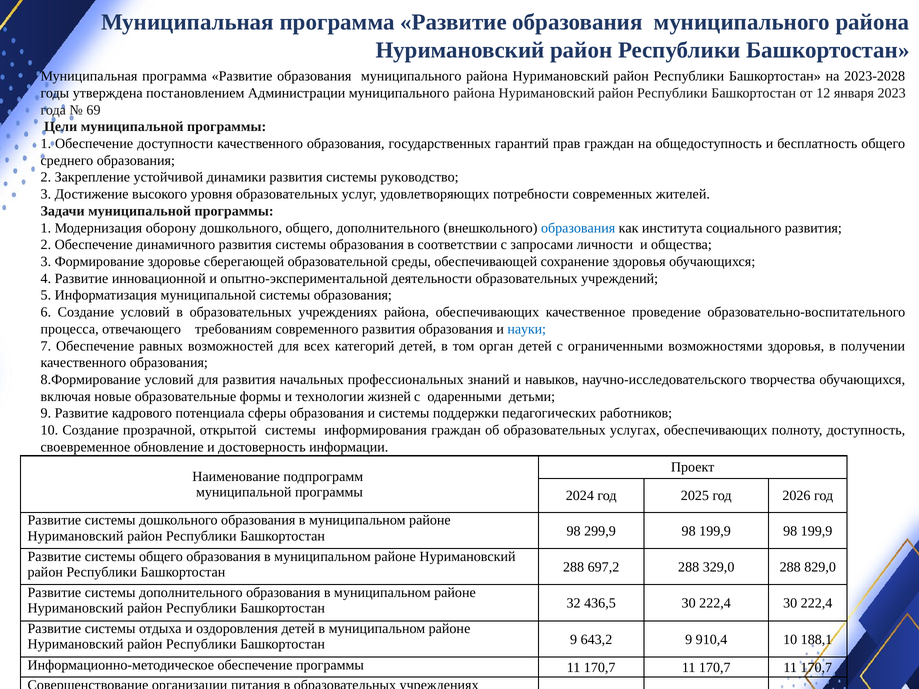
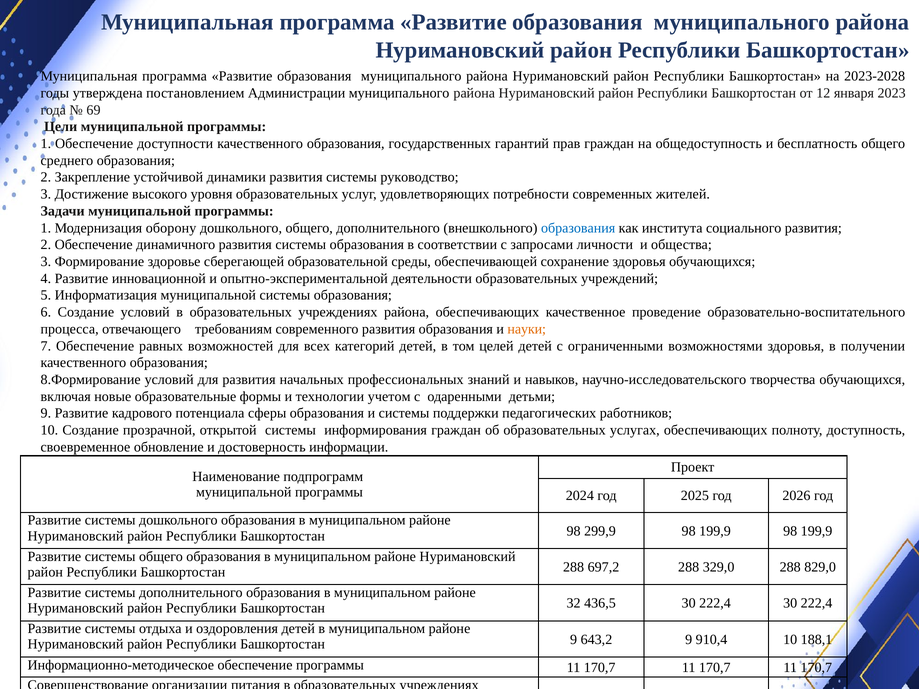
науки colour: blue -> orange (527, 329)
орган: орган -> целей (496, 346)
жизней: жизней -> учетом (389, 397)
